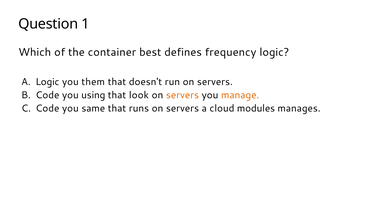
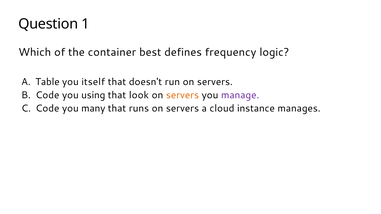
A Logic: Logic -> Table (47, 82)
them: them -> itself (93, 82)
manage colour: orange -> purple (240, 95)
same: same -> many (93, 109)
modules: modules -> instance (256, 109)
